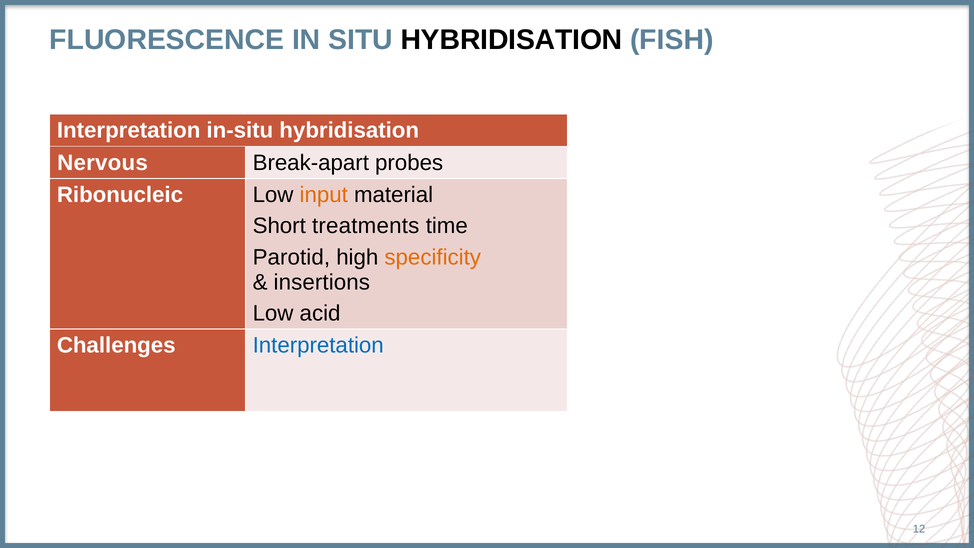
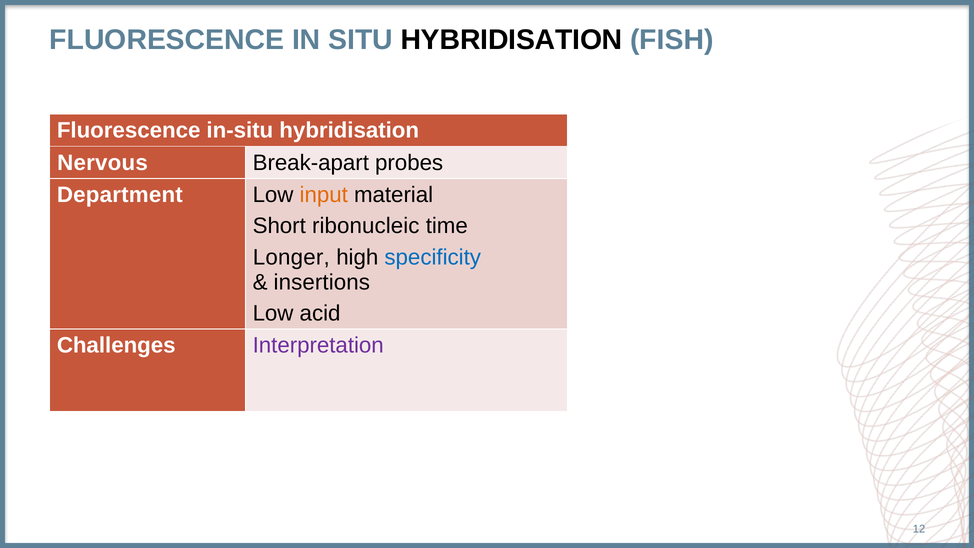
Interpretation: Interpretation -> Fluorescence (129, 130)
Ribonucleic: Ribonucleic -> Department (120, 195)
treatments: treatments -> ribonucleic (366, 226)
Parotid: Parotid -> Longer (291, 257)
specificity colour: orange -> blue (433, 257)
Interpretation colour: blue -> purple (318, 345)
